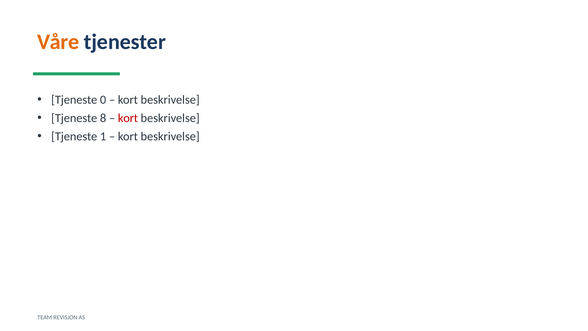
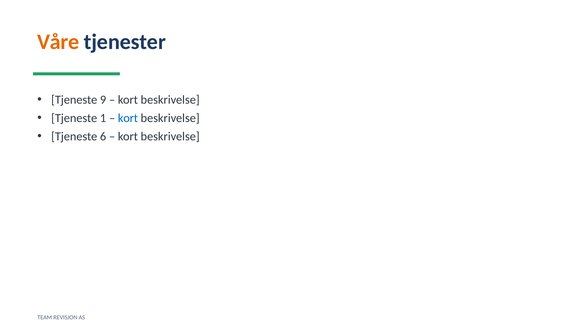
0: 0 -> 9 (103, 100)
8: 8 -> 1 (103, 118)
kort colour: red -> blue (128, 118)
1: 1 -> 6 (103, 136)
